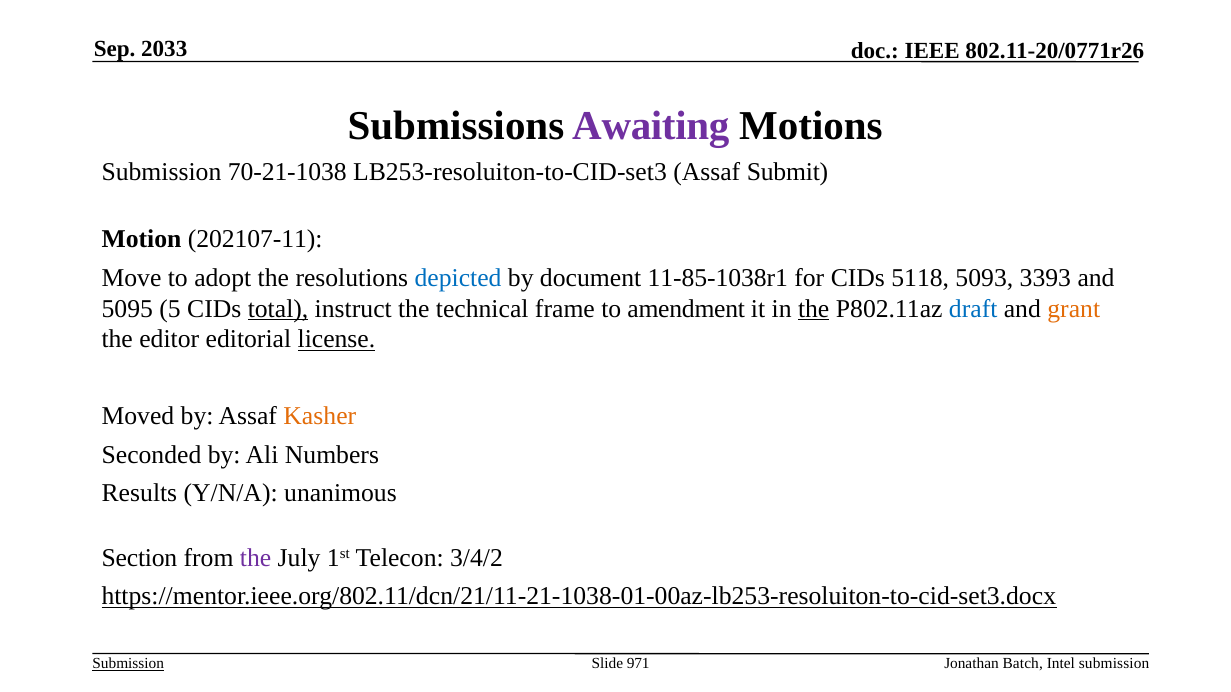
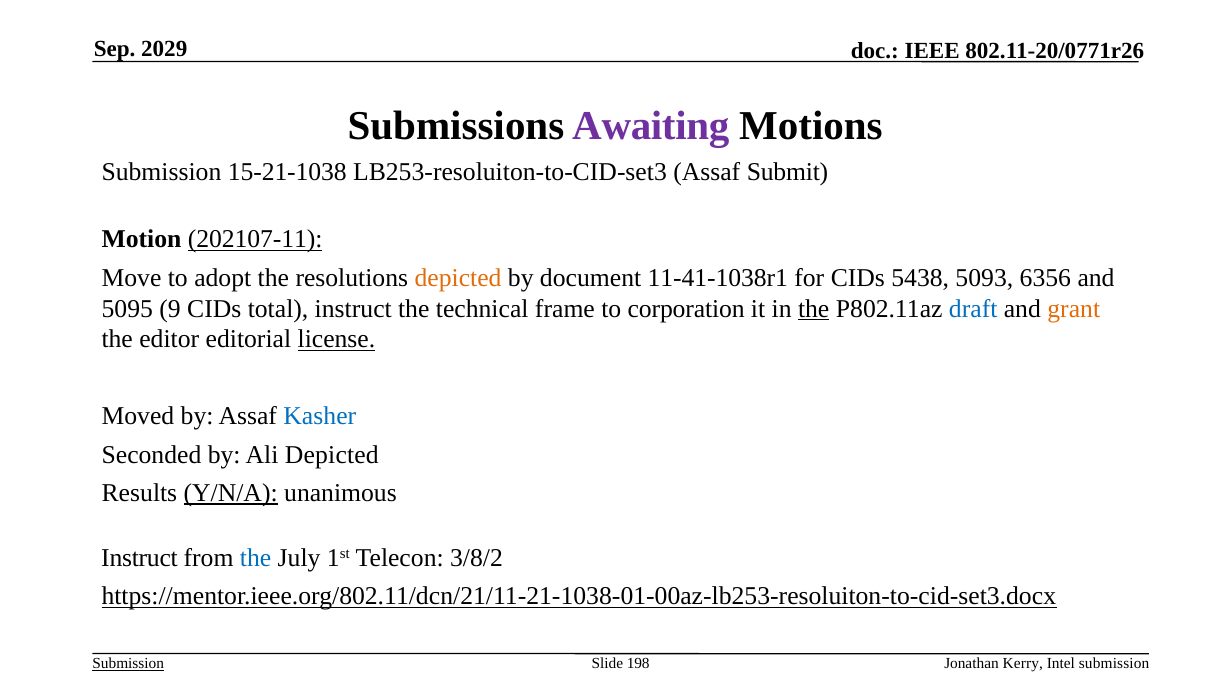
2033: 2033 -> 2029 (164, 49)
70-21-1038: 70-21-1038 -> 15-21-1038 (287, 172)
202107-11 underline: none -> present (255, 239)
depicted colour: blue -> orange (458, 278)
11-85-1038r1: 11-85-1038r1 -> 11-41-1038r1 (718, 278)
5118: 5118 -> 5438 (920, 278)
3393: 3393 -> 6356 (1045, 278)
5: 5 -> 9 (170, 309)
total underline: present -> none (278, 309)
amendment: amendment -> corporation (686, 309)
Kasher colour: orange -> blue (320, 417)
Ali Numbers: Numbers -> Depicted (332, 455)
Y/N/A underline: none -> present (231, 494)
Section: Section -> Instruct (140, 558)
the colour: purple -> blue (256, 558)
3/4/2: 3/4/2 -> 3/8/2 (476, 558)
971: 971 -> 198 (638, 664)
Batch: Batch -> Kerry (1023, 664)
